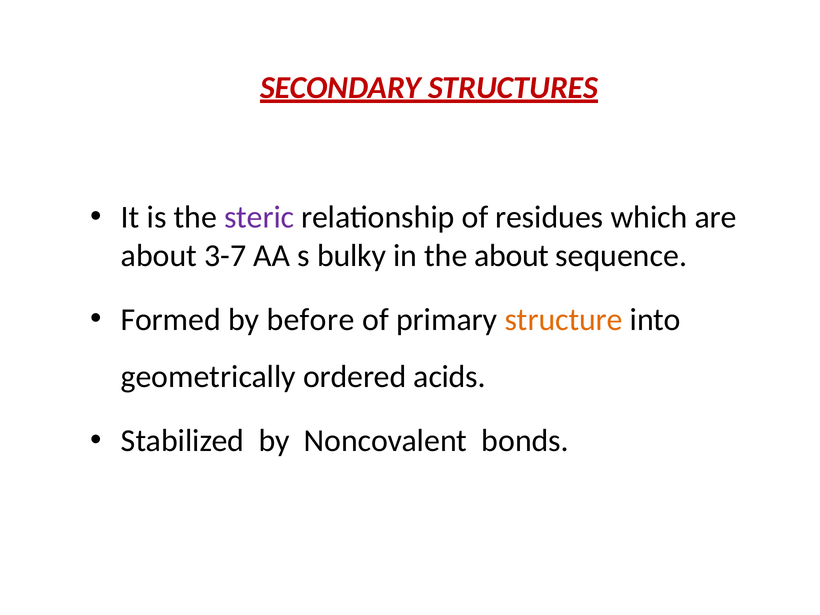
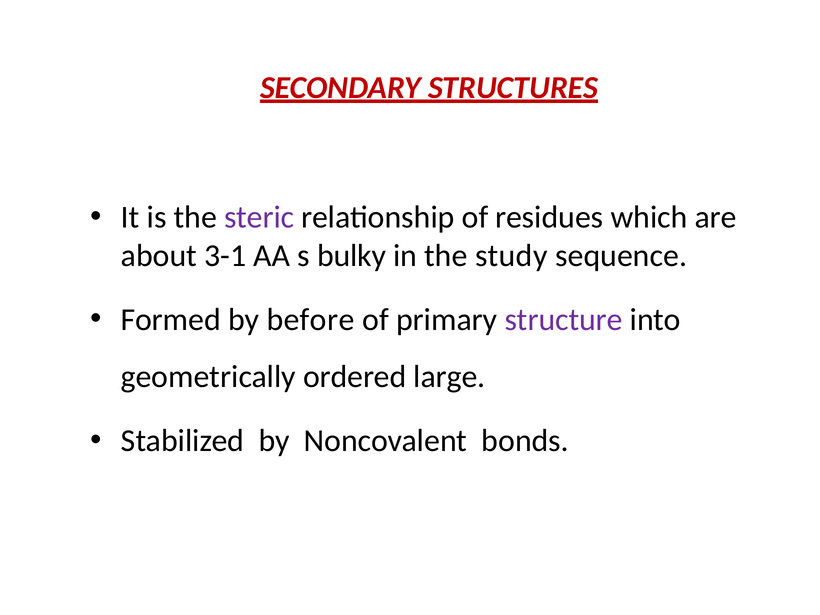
3-7: 3-7 -> 3-1 (225, 256)
the about: about -> study (511, 256)
structure colour: orange -> purple (564, 320)
acids: acids -> large (449, 377)
